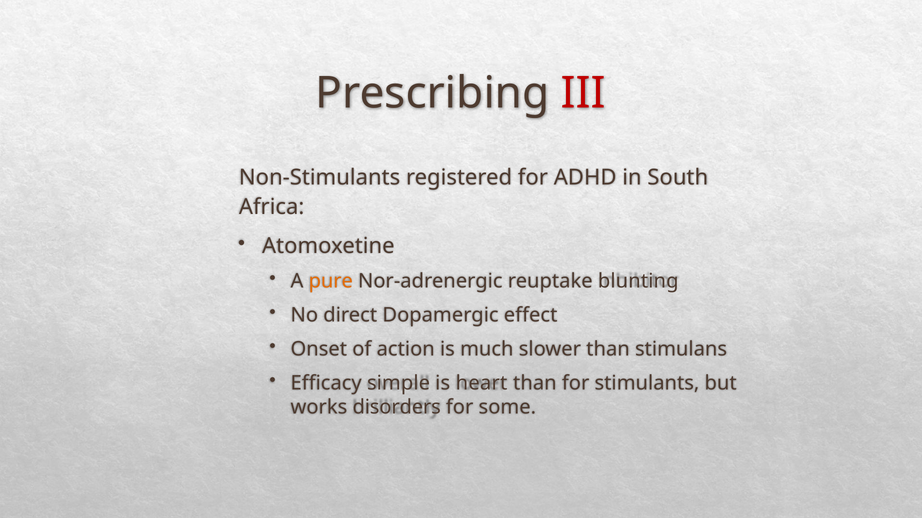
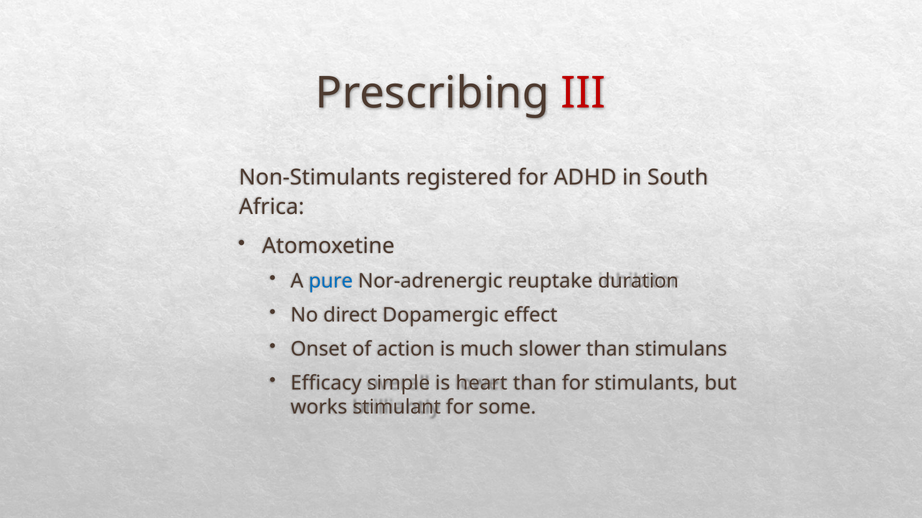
pure colour: orange -> blue (331, 281)
blunting: blunting -> duration (638, 281)
disorders: disorders -> stimulant (397, 408)
